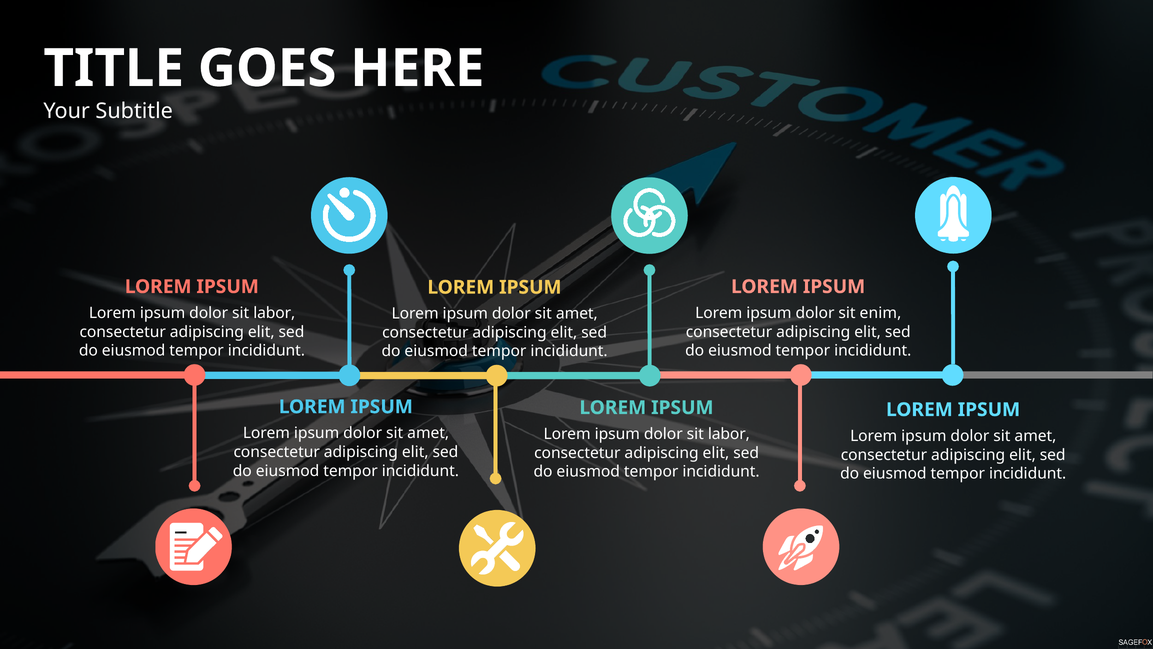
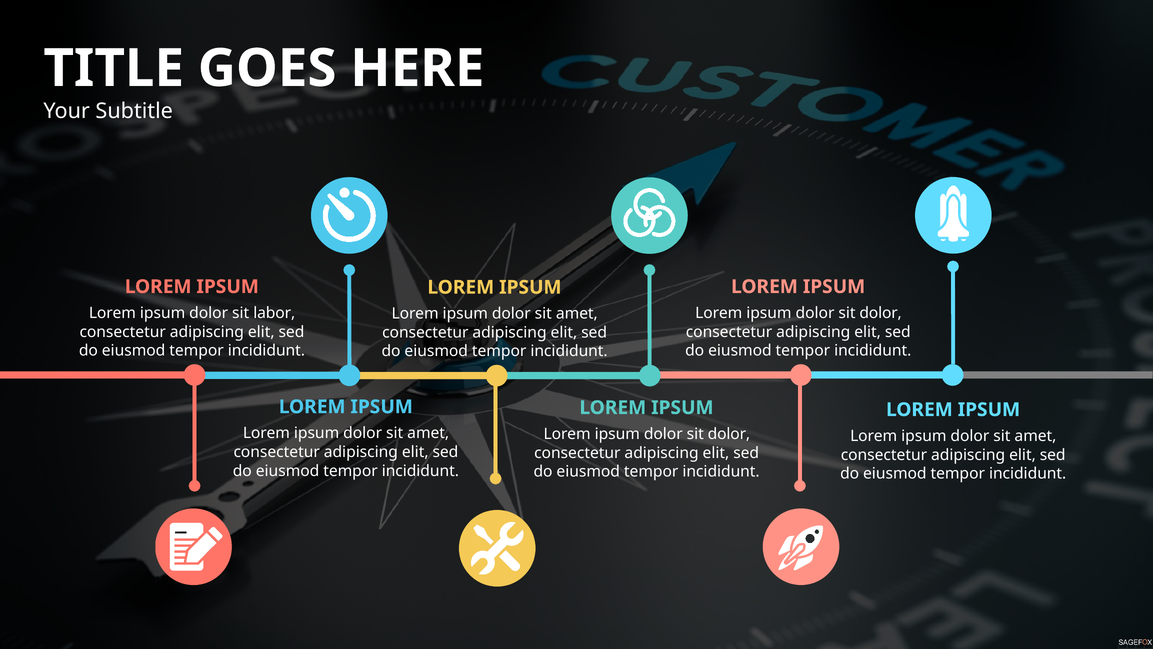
enim: enim -> dolor (881, 313)
labor: labor -> dolor (729, 434)
